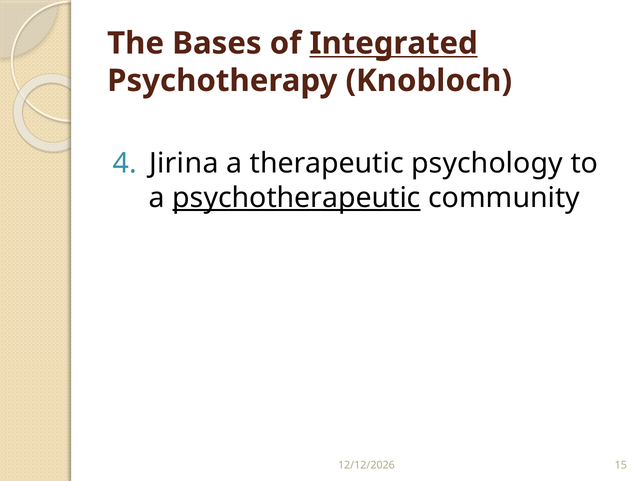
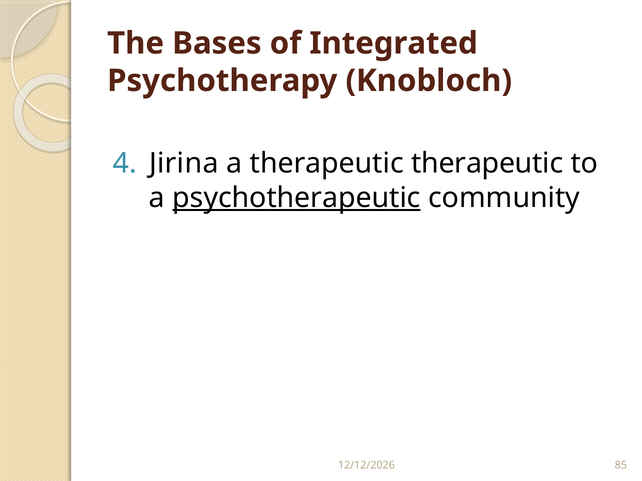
Integrated underline: present -> none (394, 43)
therapeutic psychology: psychology -> therapeutic (487, 164)
15: 15 -> 85 (621, 466)
